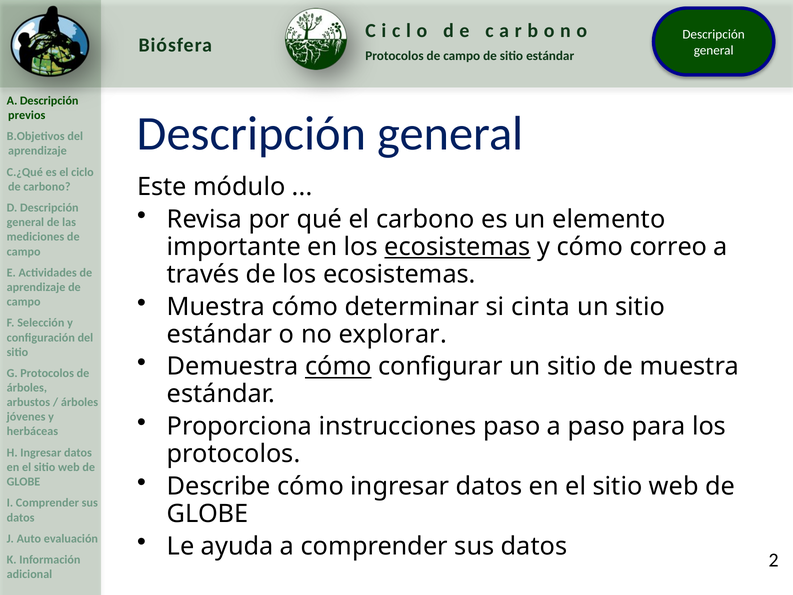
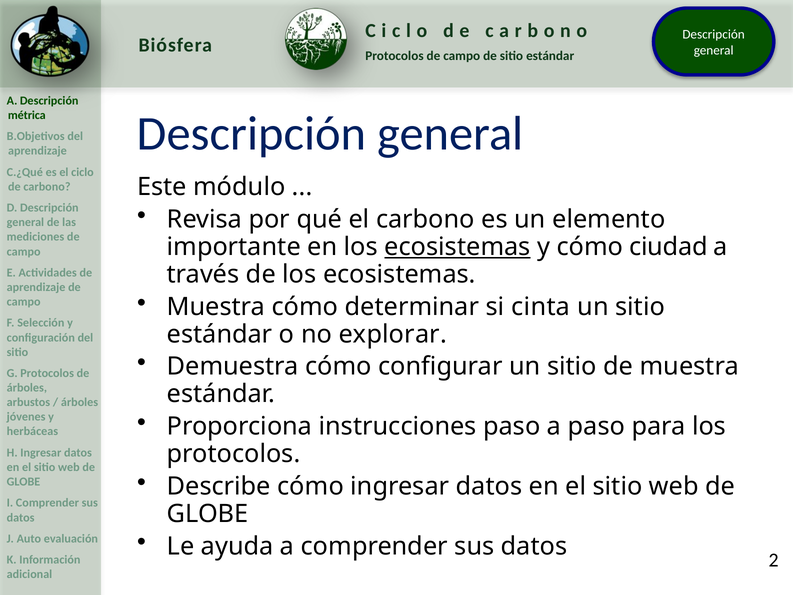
previos: previos -> métrica (27, 115)
correo: correo -> ciudad (668, 247)
cómo underline: present -> none (338, 366)
